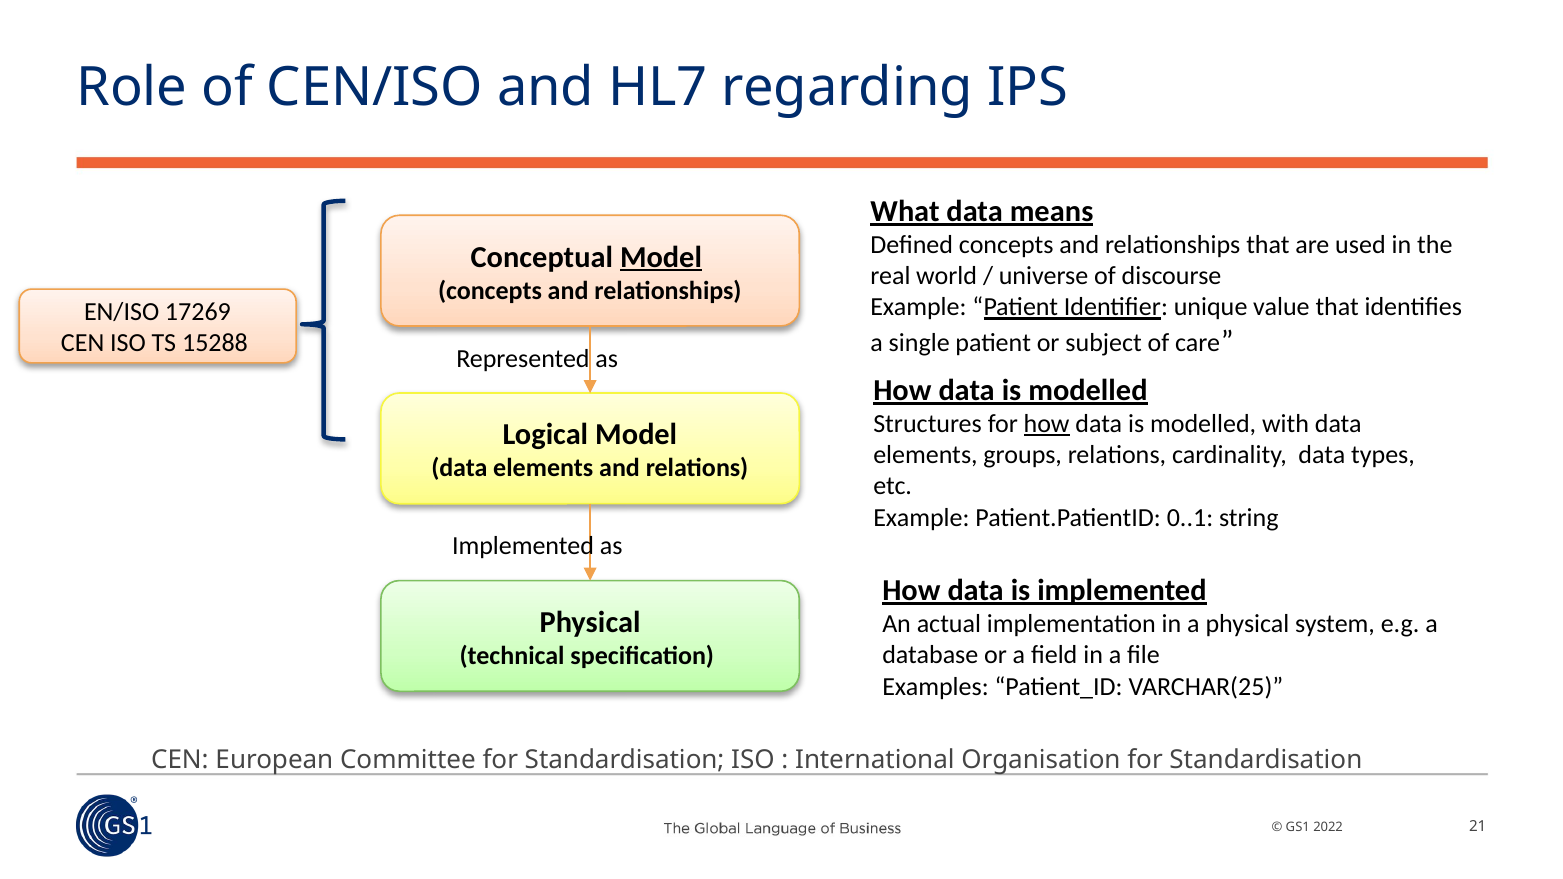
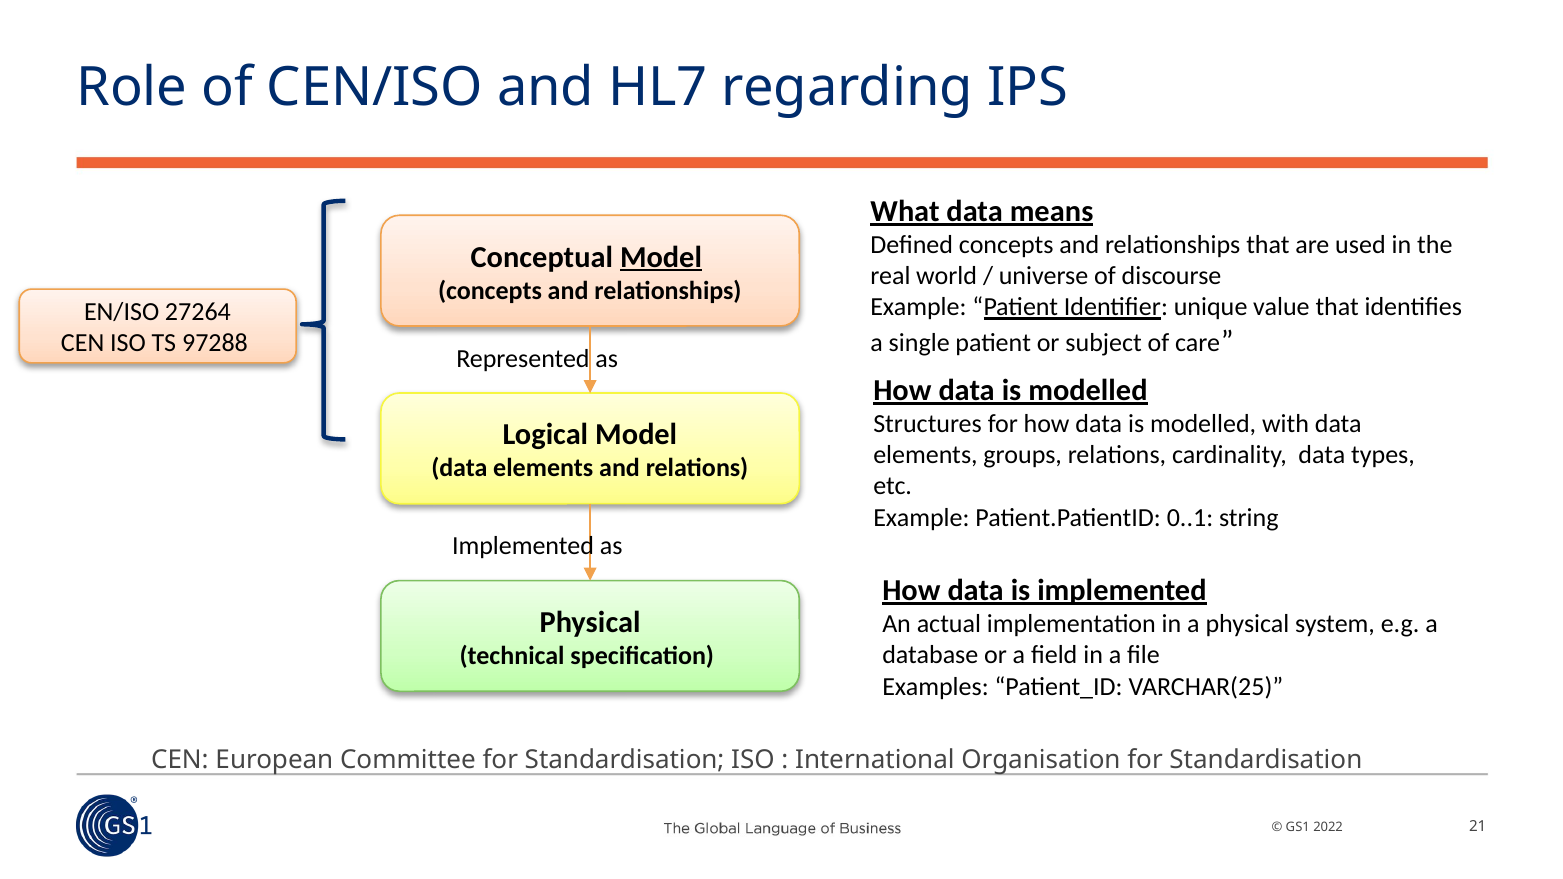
17269: 17269 -> 27264 (198, 312)
15288: 15288 -> 97288 (215, 343)
how underline: present -> none (1047, 424)
